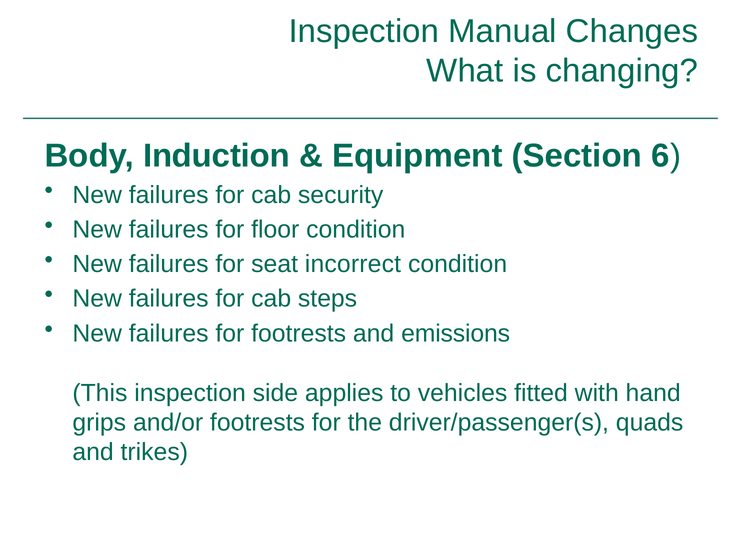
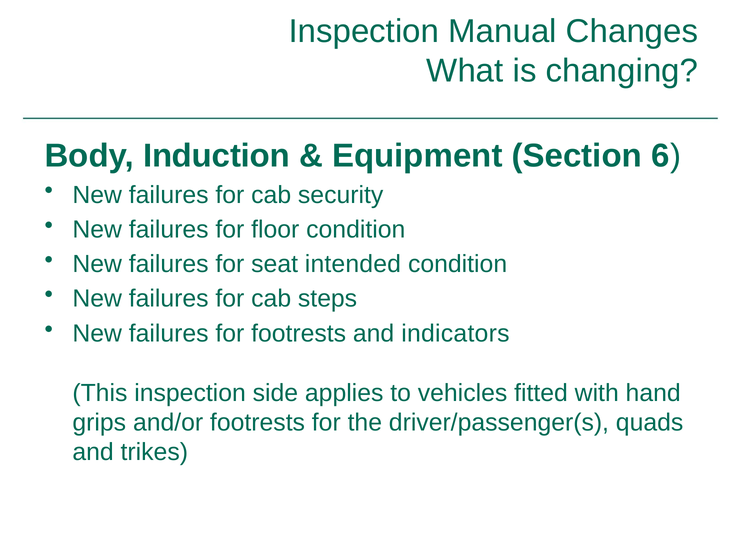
incorrect: incorrect -> intended (353, 264)
emissions: emissions -> indicators (455, 334)
